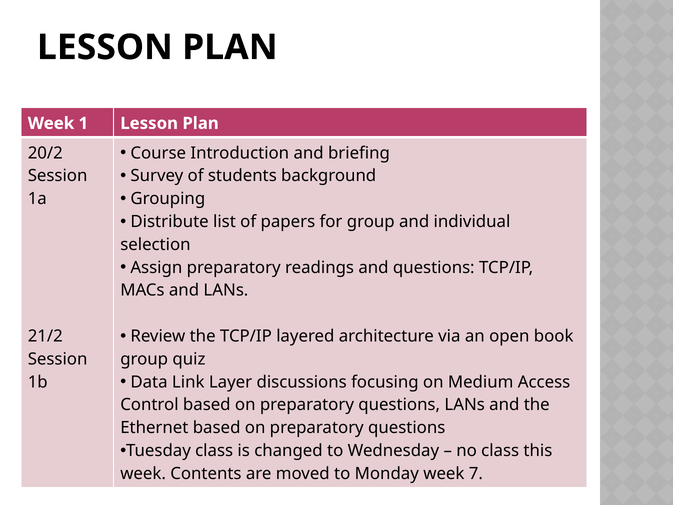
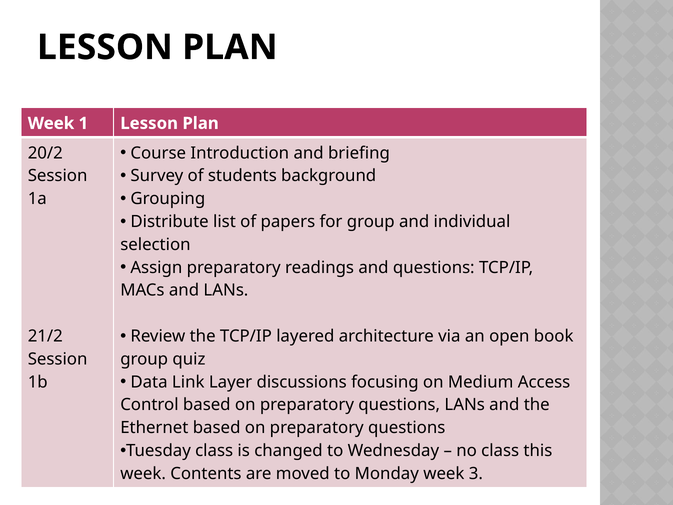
7: 7 -> 3 (476, 473)
